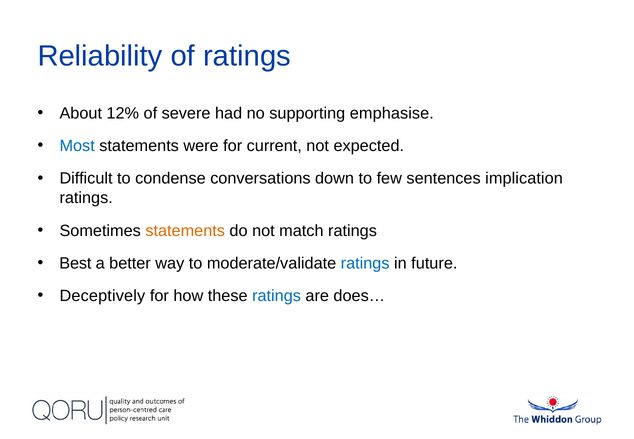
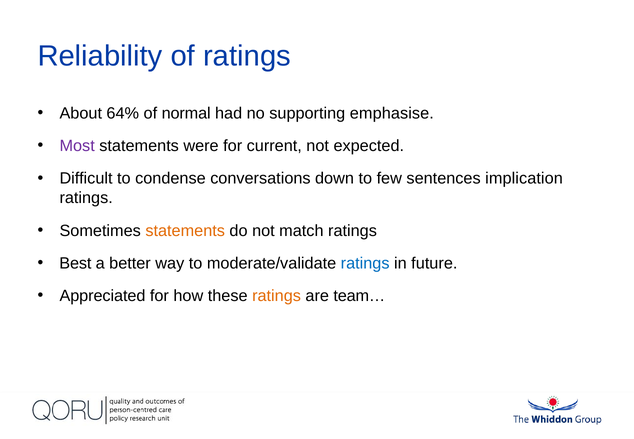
12%: 12% -> 64% (123, 113)
severe: severe -> normal (186, 113)
Most colour: blue -> purple (77, 146)
Deceptively: Deceptively -> Appreciated (102, 296)
ratings colour: blue -> orange (277, 296)
does…: does… -> team… (359, 296)
